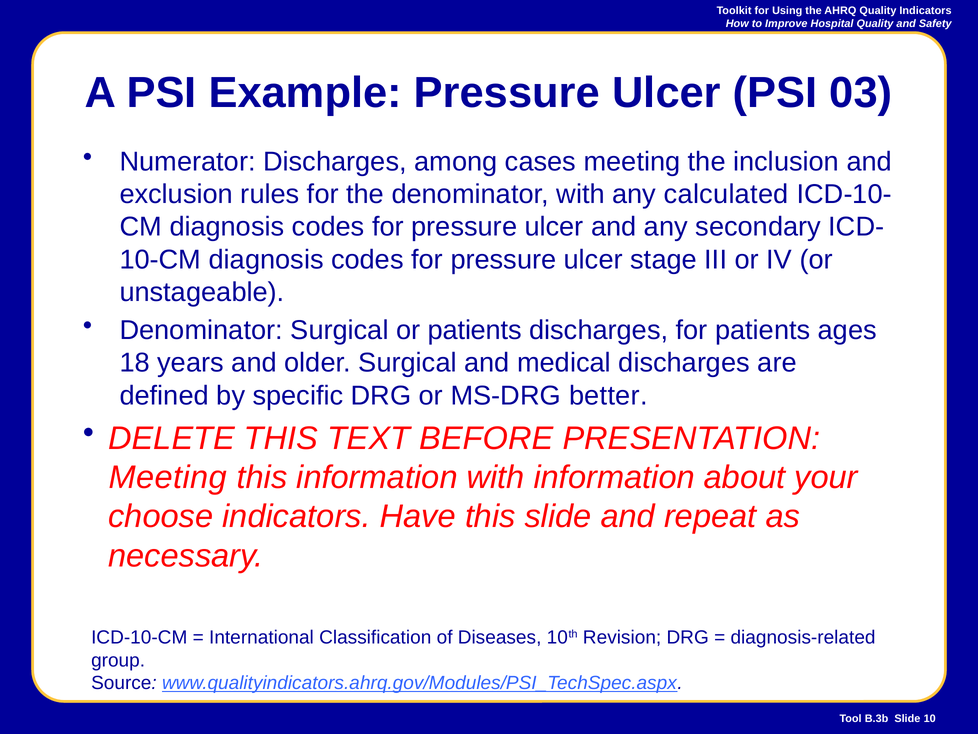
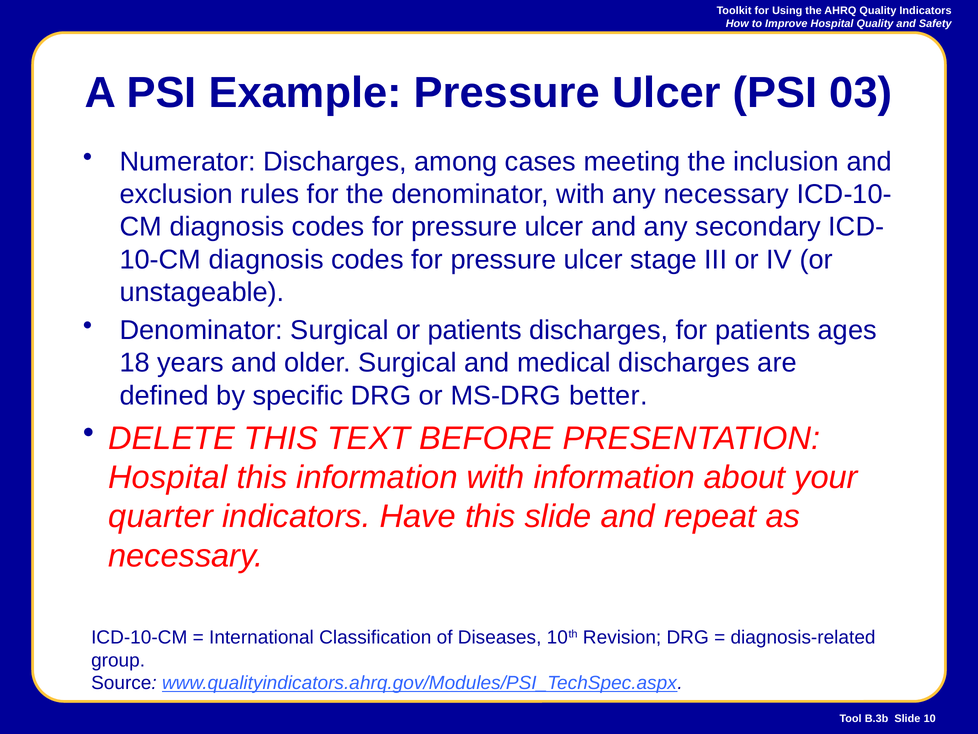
any calculated: calculated -> necessary (726, 194)
Meeting: Meeting -> Hospital (168, 477)
choose: choose -> quarter (161, 516)
